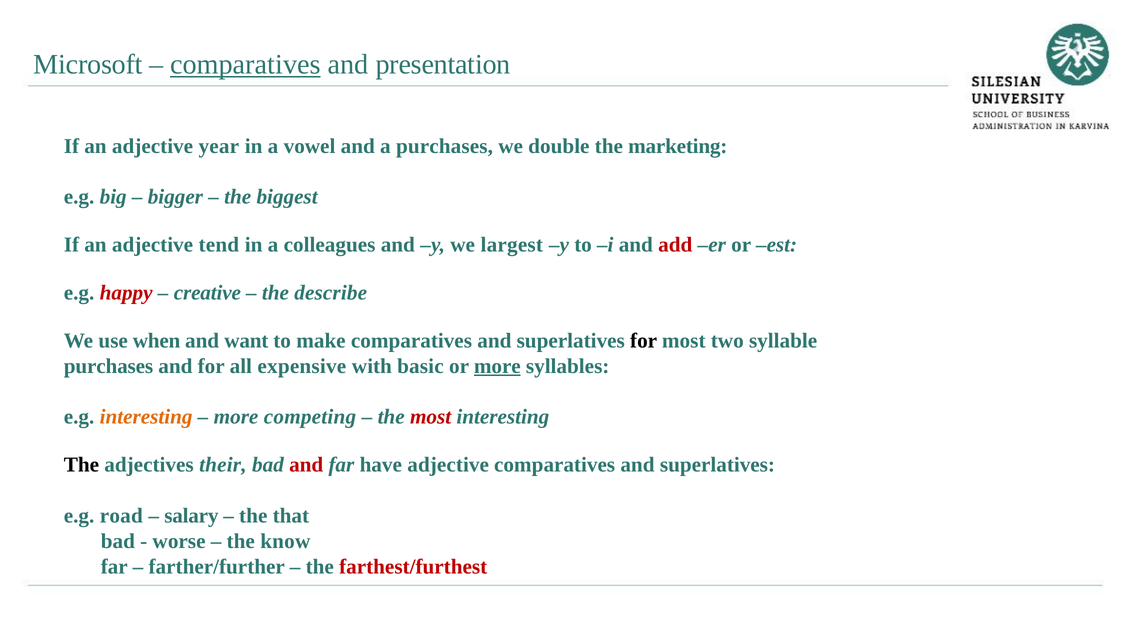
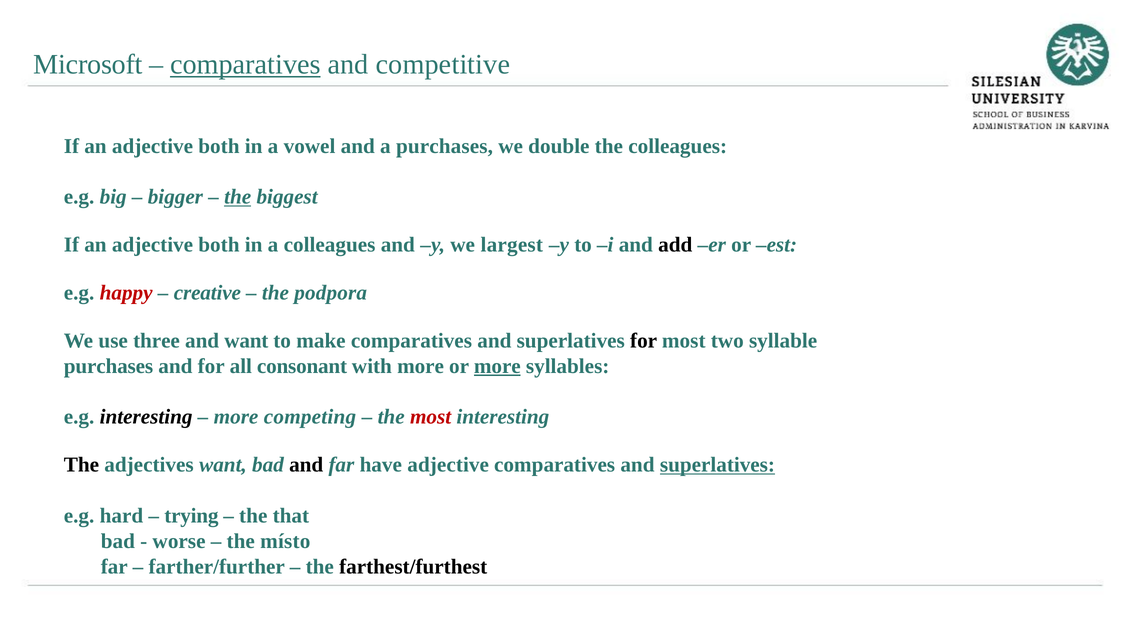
presentation: presentation -> competitive (443, 65)
year: year -> both (219, 146)
the marketing: marketing -> colleagues (678, 146)
the underline: none -> present (238, 197)
tend: tend -> both (219, 245)
add colour: red -> black (675, 245)
describe: describe -> podpora (331, 293)
when: when -> three (156, 341)
expensive: expensive -> consonant (302, 367)
with basic: basic -> more (421, 367)
interesting colour: orange -> black (146, 417)
adjectives their: their -> want (223, 465)
and colour: red -> black (306, 465)
superlatives underline: none -> present (717, 465)
road: road -> hard (121, 516)
salary: salary -> trying (191, 516)
know: know -> místo (285, 542)
farthest/furthest colour: red -> black (413, 567)
